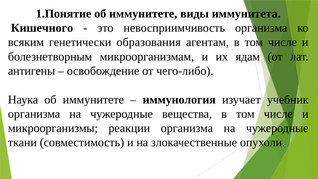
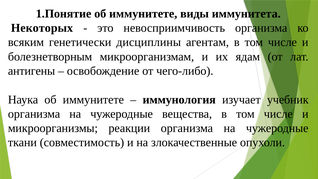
Кишечного: Кишечного -> Некоторых (42, 28)
образования: образования -> дисциплины (149, 42)
